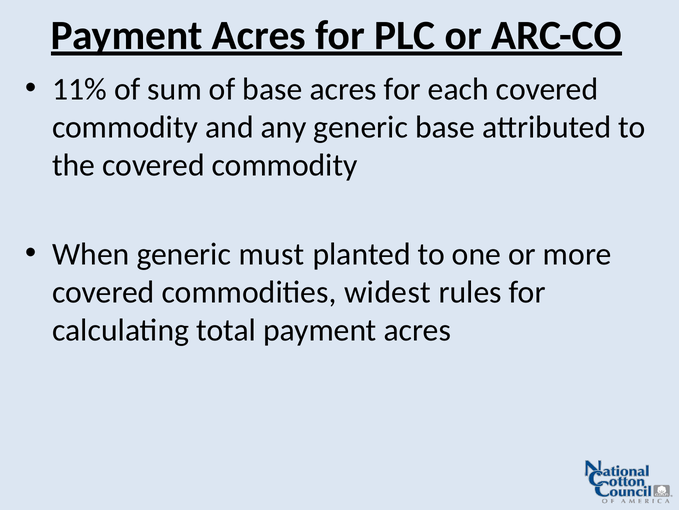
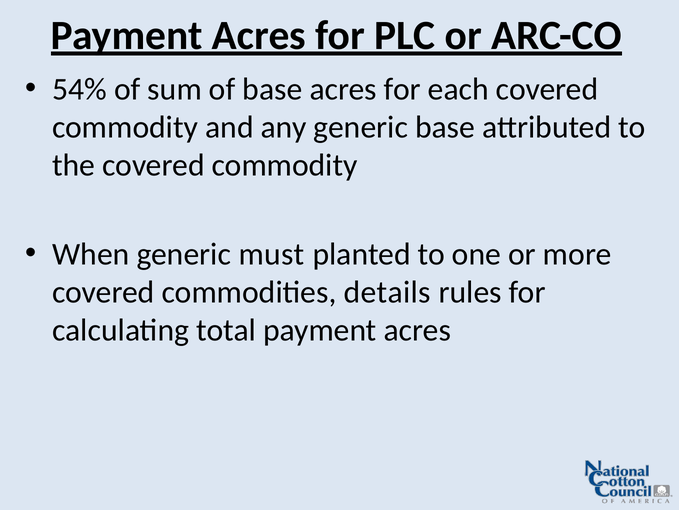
11%: 11% -> 54% (80, 89)
widest: widest -> details (387, 292)
